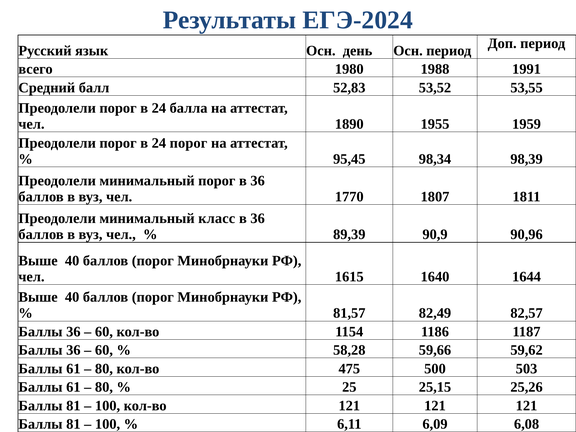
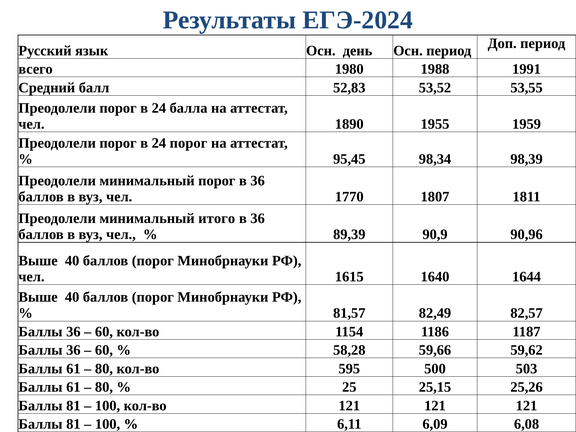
класс: класс -> итого (217, 219)
475: 475 -> 595 (349, 369)
